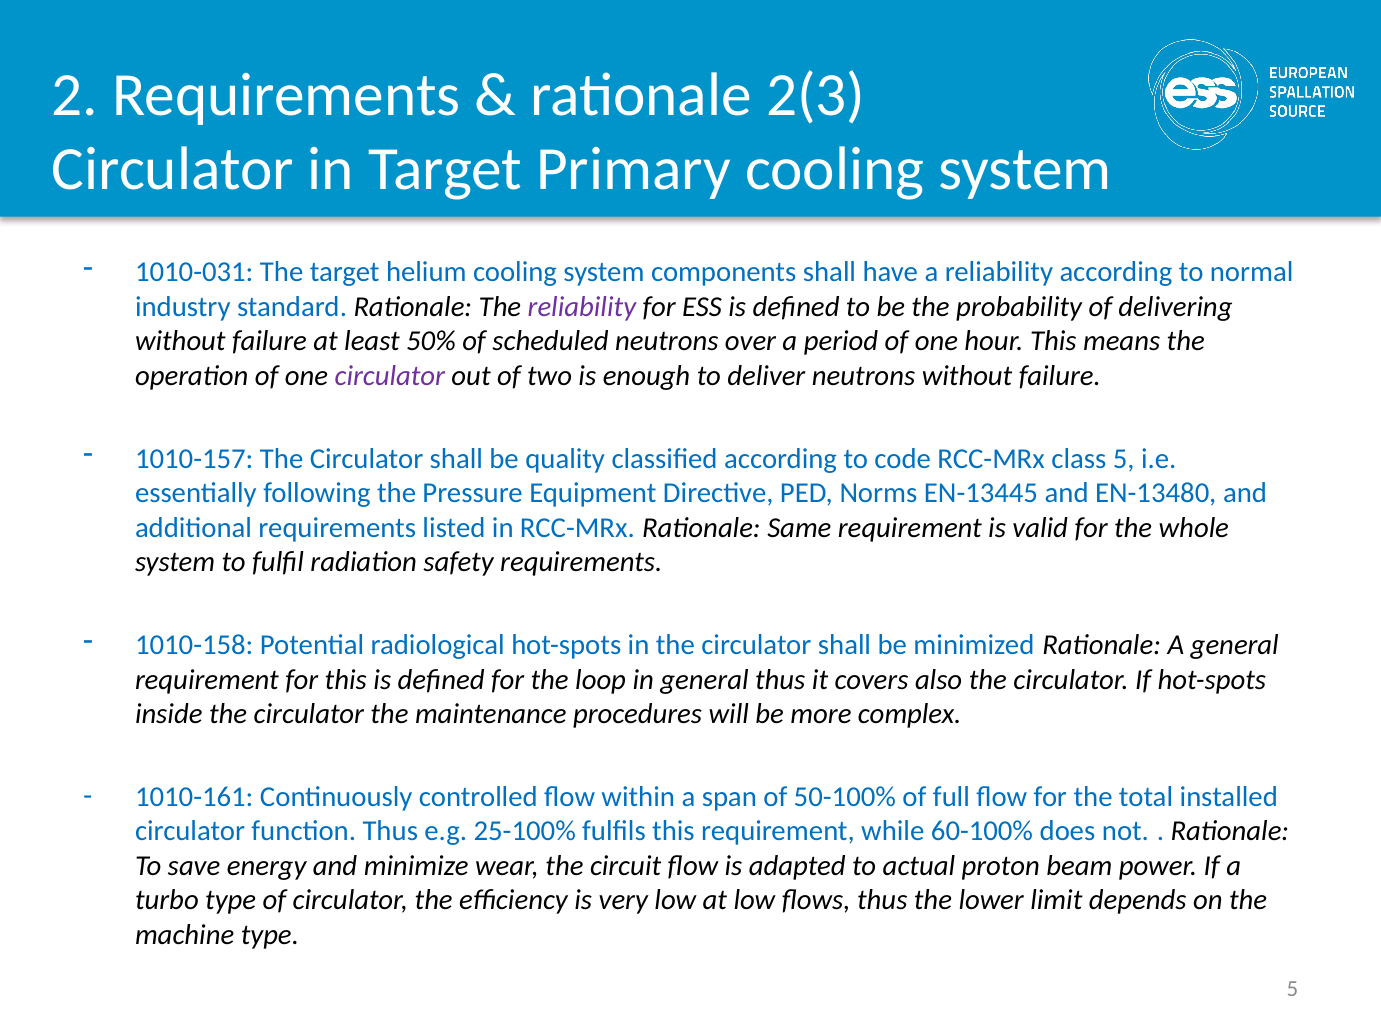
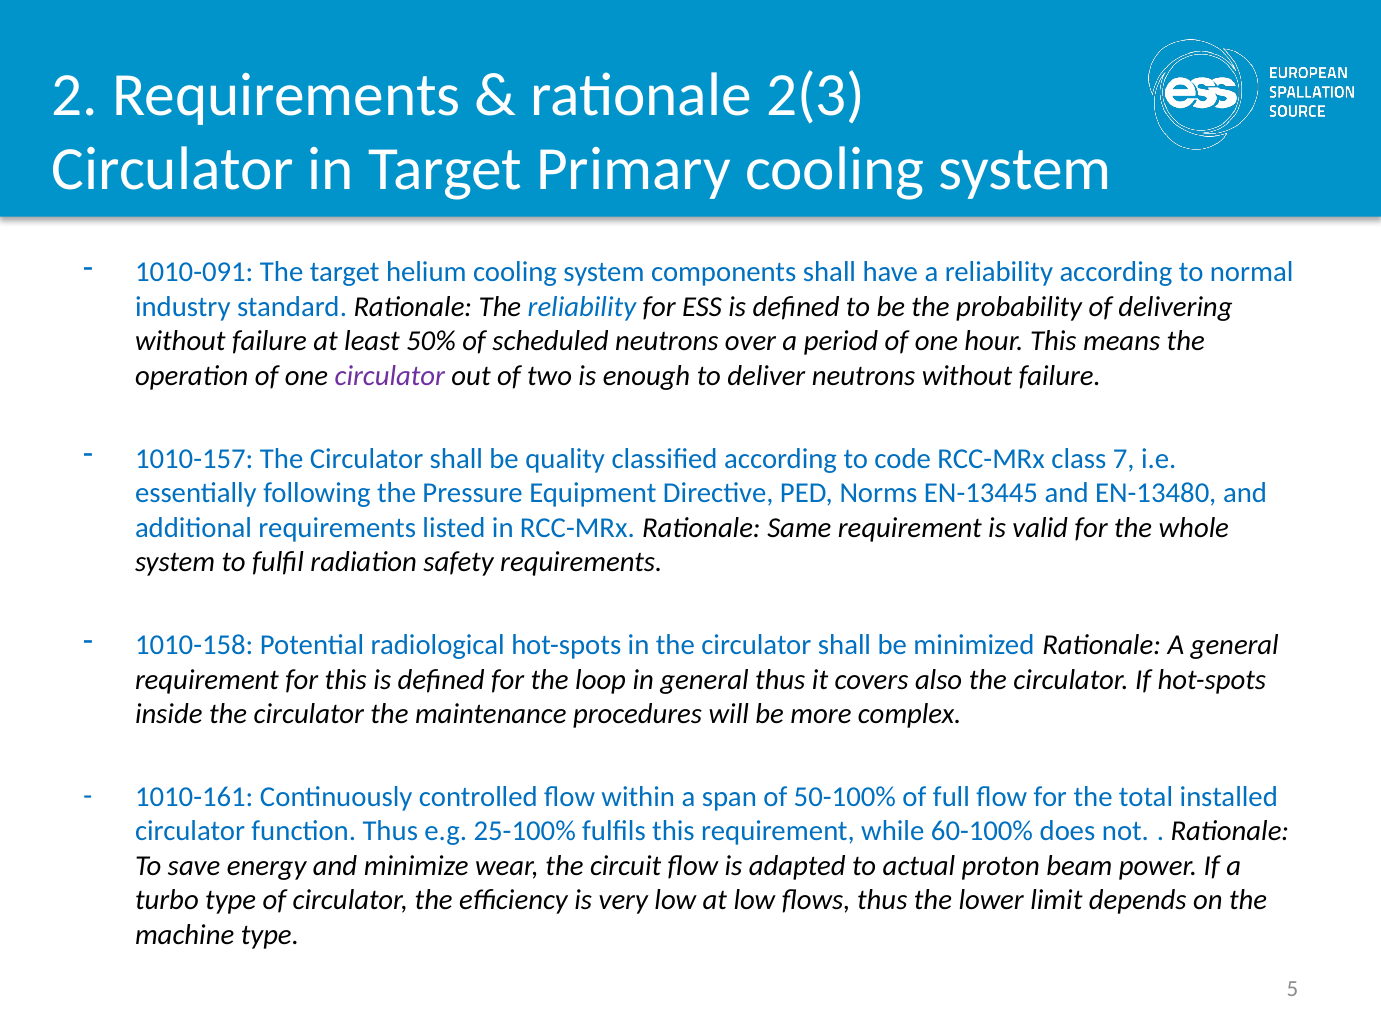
1010-031: 1010-031 -> 1010-091 (194, 272)
reliability colour: purple -> blue (582, 307)
class 5: 5 -> 7 (1124, 459)
